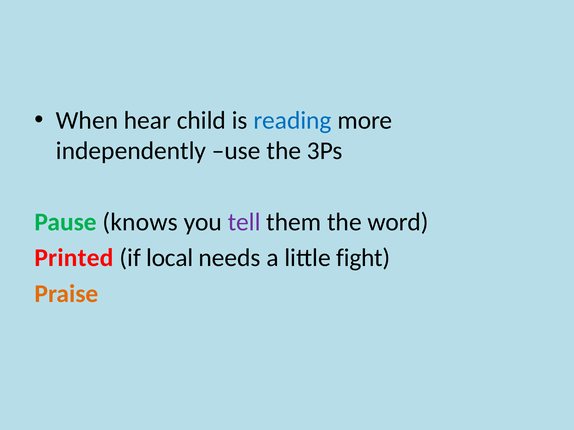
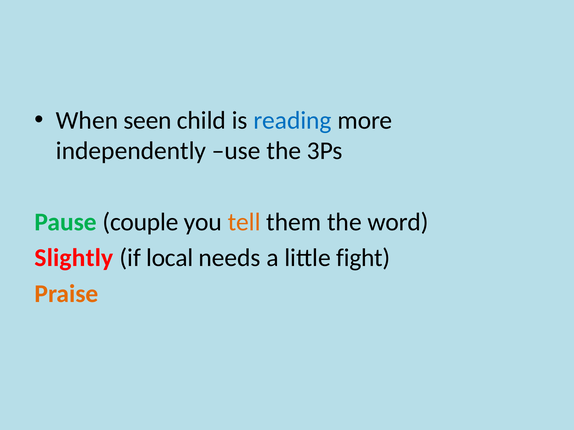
hear: hear -> seen (148, 120)
knows: knows -> couple (140, 222)
tell colour: purple -> orange (244, 222)
Printed: Printed -> Slightly (74, 258)
